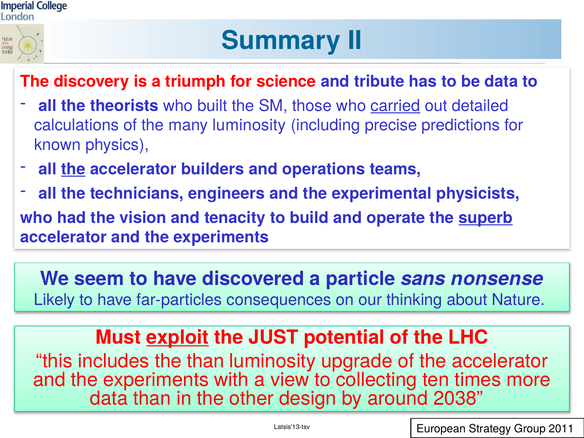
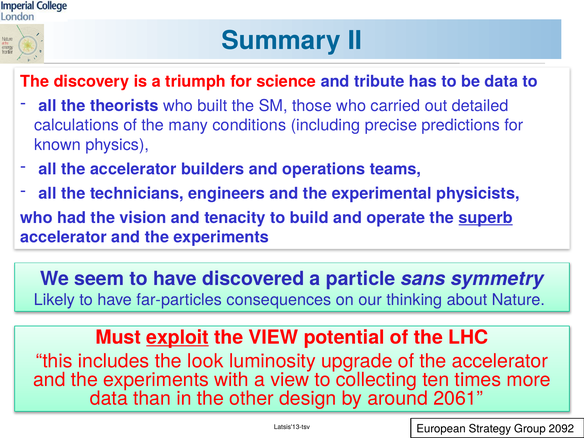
carried underline: present -> none (395, 106)
many luminosity: luminosity -> conditions (249, 125)
the underline: present -> none (73, 169)
nonsense: nonsense -> symmetry (497, 279)
the JUST: JUST -> VIEW (273, 337)
the than: than -> look (205, 361)
2038: 2038 -> 2061 (458, 398)
2011: 2011 -> 2092 (562, 429)
